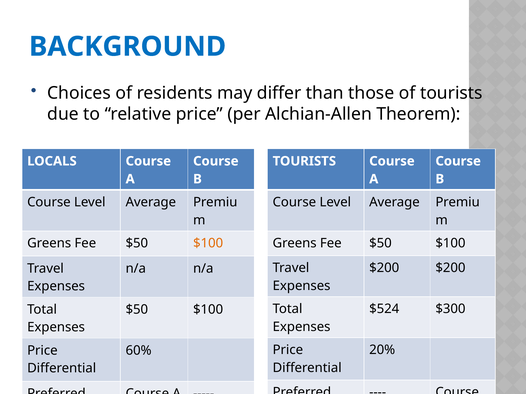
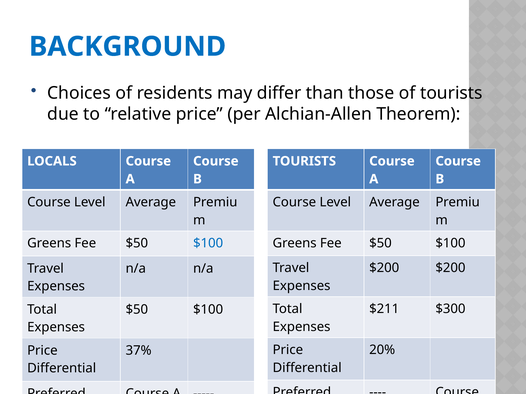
$100 colour: orange -> blue (208, 243)
$524: $524 -> $211 (384, 309)
60%: 60% -> 37% (139, 351)
